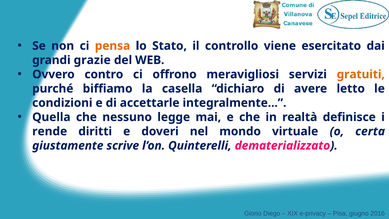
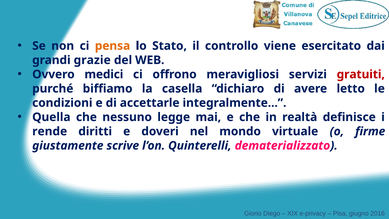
contro: contro -> medici (104, 74)
gratuiti colour: orange -> red (361, 74)
certa: certa -> firme (370, 131)
